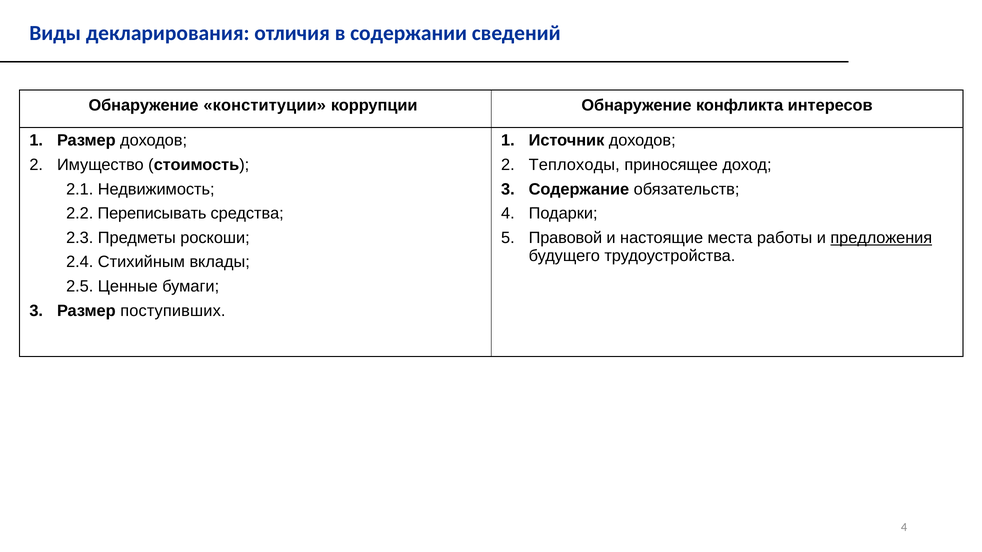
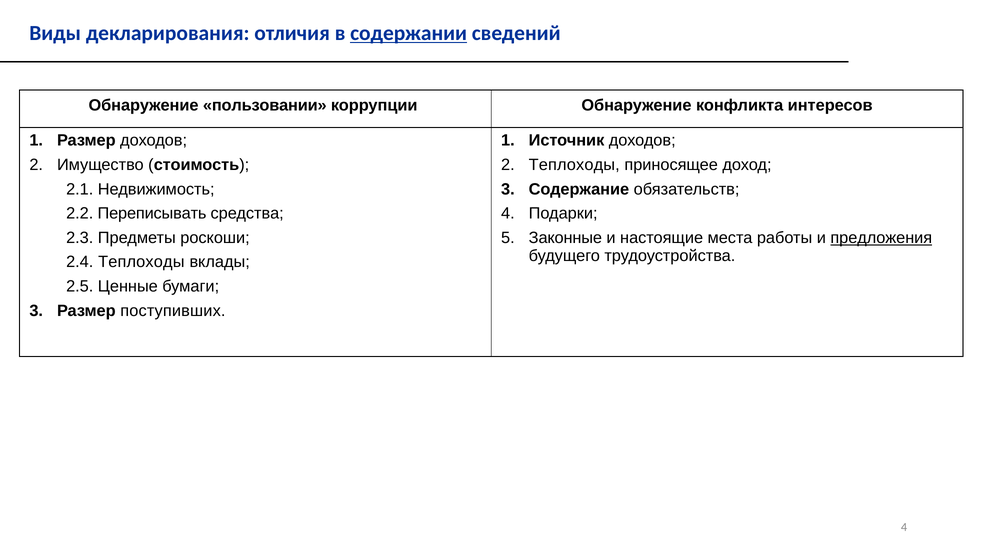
содержании underline: none -> present (409, 33)
конституции: конституции -> пользовании (265, 106)
Правовой: Правовой -> Законные (565, 238)
2.4 Стихийным: Стихийным -> Теплоходы (141, 262)
